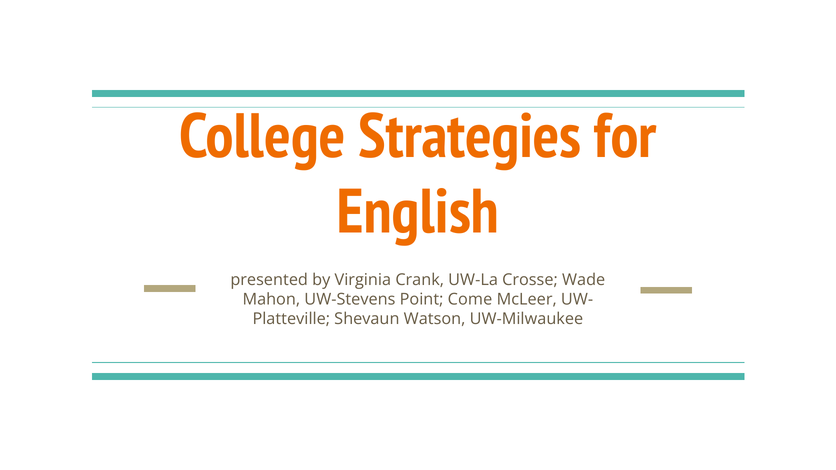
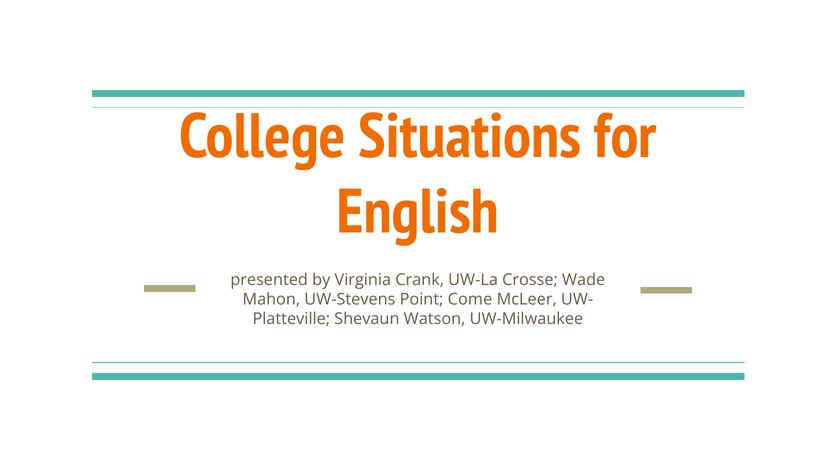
Strategies: Strategies -> Situations (470, 137)
